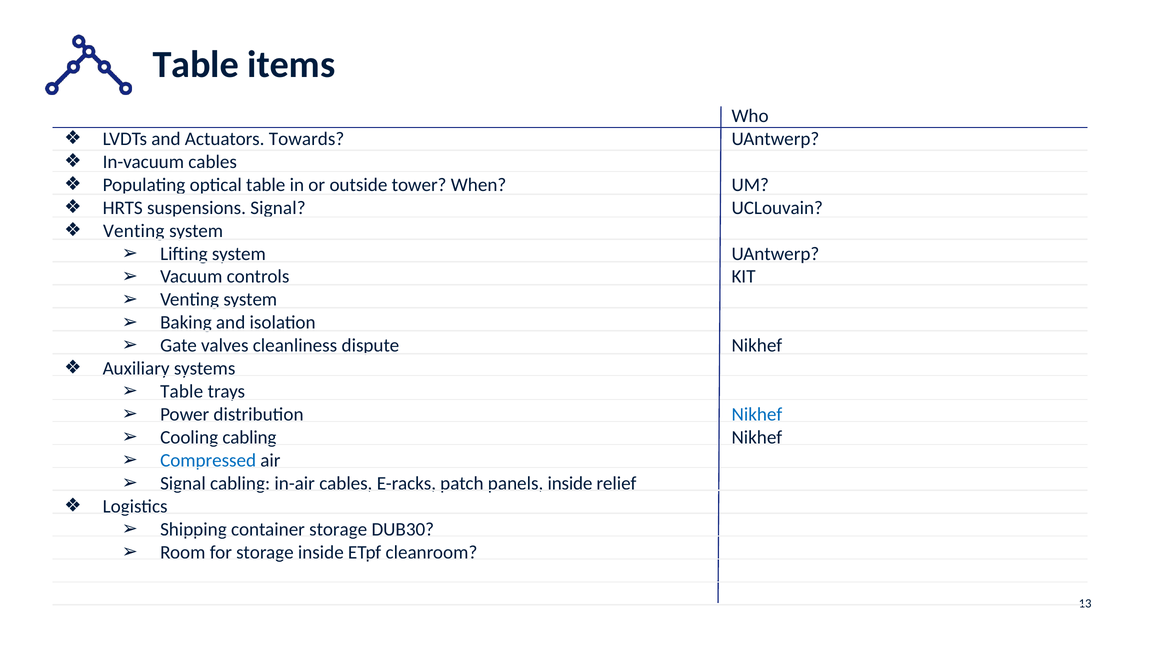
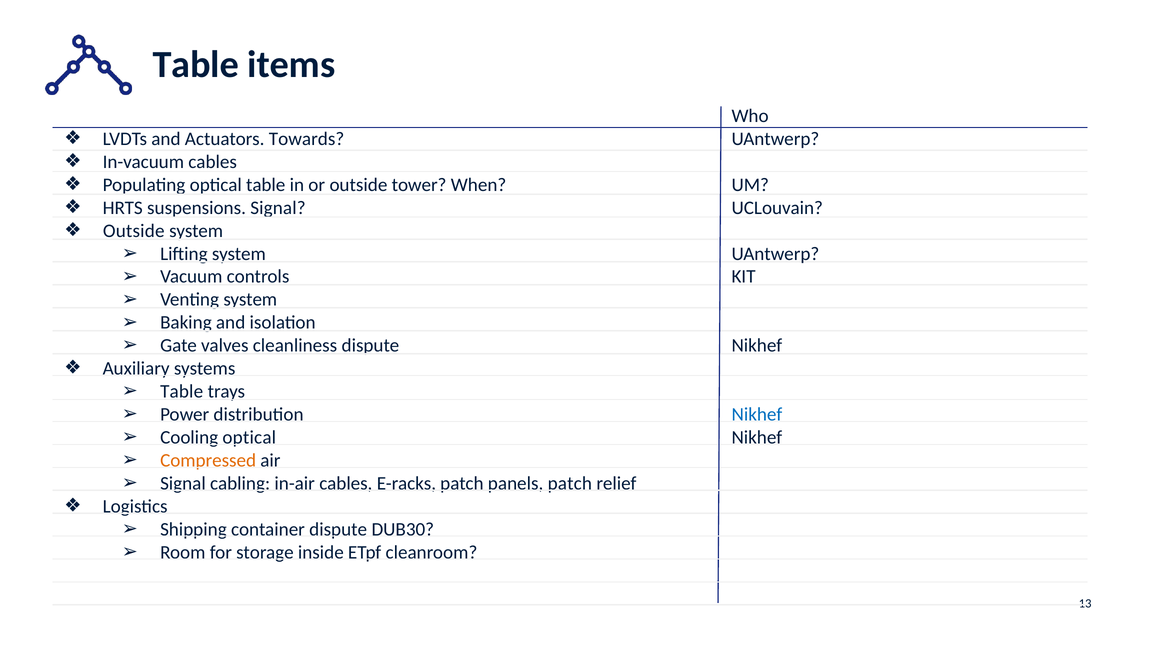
Venting: Venting -> Outside (134, 231)
Cooling cabling: cabling -> optical (249, 438)
Compressed colour: blue -> orange (208, 461)
panels inside: inside -> patch (570, 484)
container storage: storage -> dispute (338, 530)
